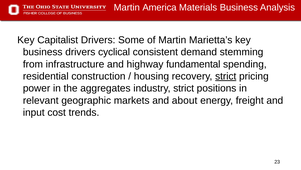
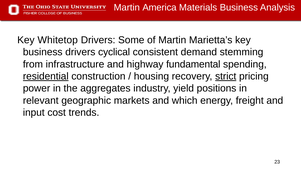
Capitalist: Capitalist -> Whitetop (58, 40)
residential underline: none -> present (46, 76)
industry strict: strict -> yield (184, 88)
about: about -> which (185, 100)
